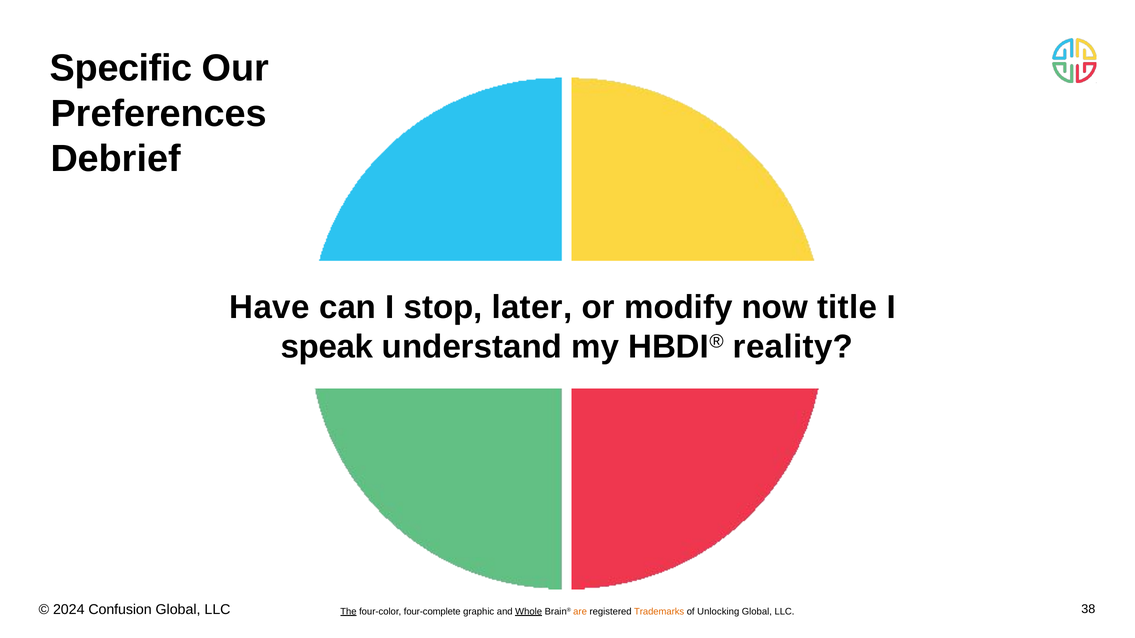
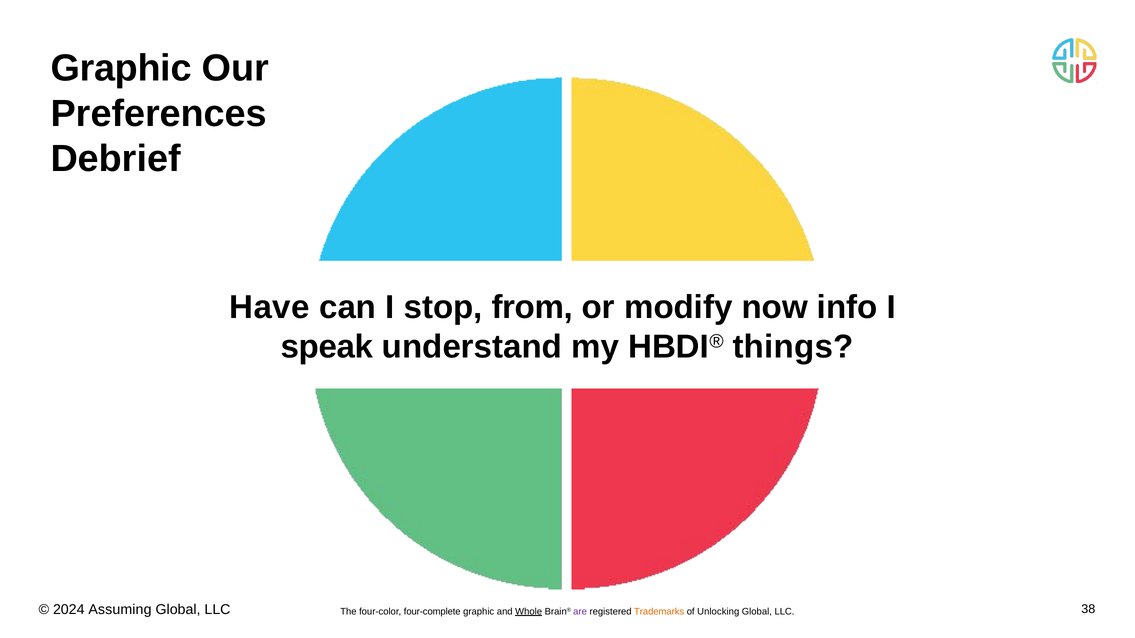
Specific: Specific -> Graphic (121, 68)
later: later -> from (532, 307)
title: title -> info (847, 307)
reality: reality -> things (793, 347)
Confusion: Confusion -> Assuming (120, 610)
The underline: present -> none (348, 612)
are colour: orange -> purple (580, 612)
